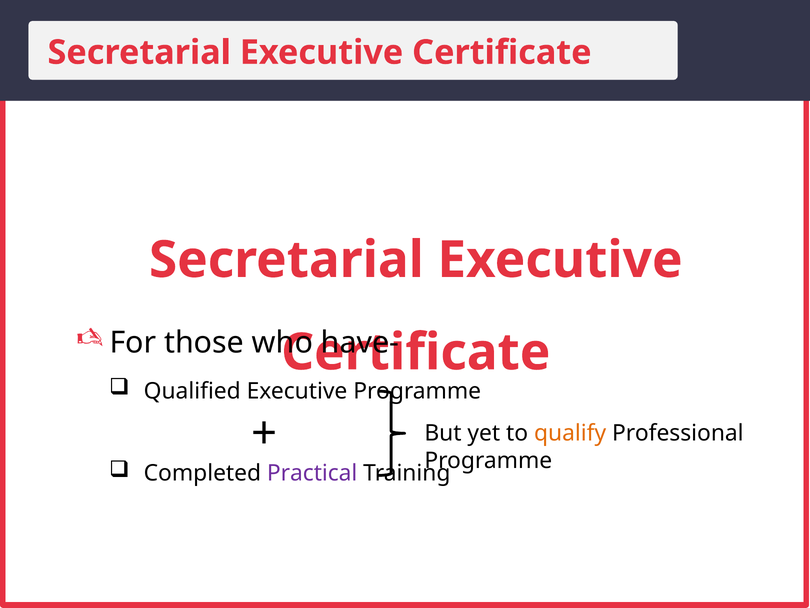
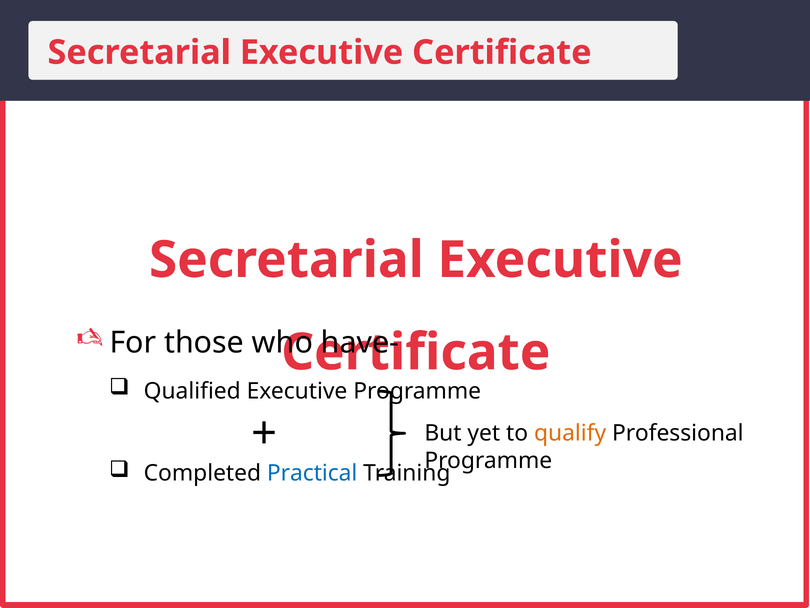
Practical colour: purple -> blue (312, 473)
